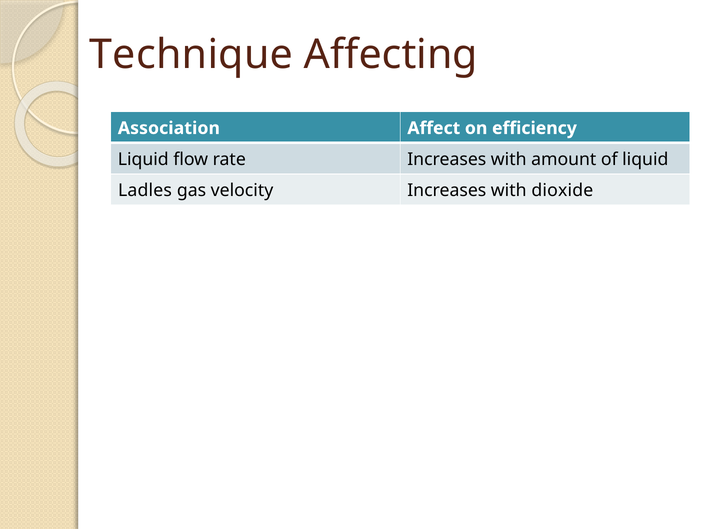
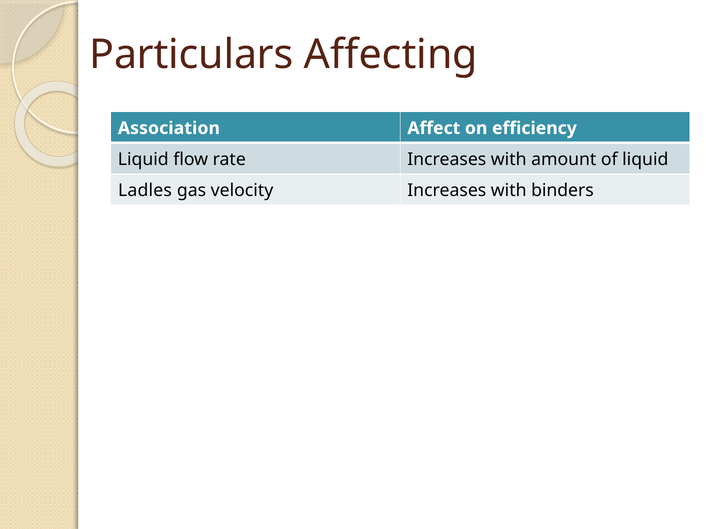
Technique: Technique -> Particulars (191, 55)
dioxide: dioxide -> binders (562, 191)
